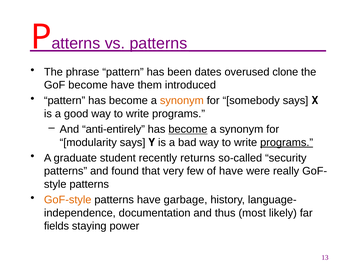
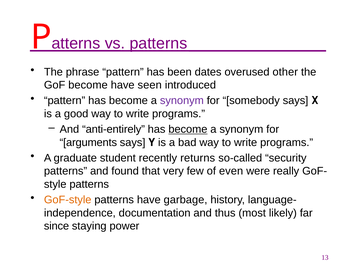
clone: clone -> other (285, 72)
them: them -> seen (150, 85)
synonym colour: orange -> purple (182, 101)
modularity: modularity -> arguments (88, 143)
programs underline: present -> none (287, 143)
of have: have -> even (231, 171)
fields: fields -> since (57, 226)
